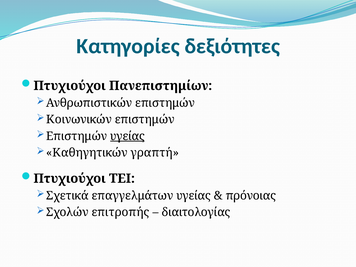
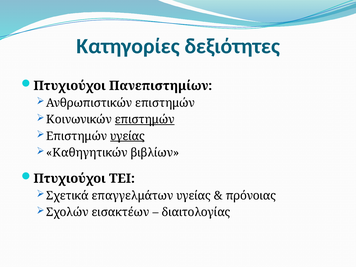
επιστημών underline: none -> present (145, 119)
γραπτή: γραπτή -> βιβλίων (155, 153)
επιτροπής: επιτροπής -> εισακτέων (121, 212)
